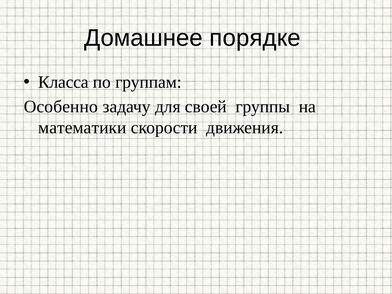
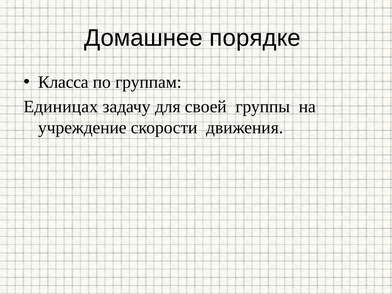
Особенно: Особенно -> Единицах (61, 107)
математики: математики -> учреждение (82, 128)
